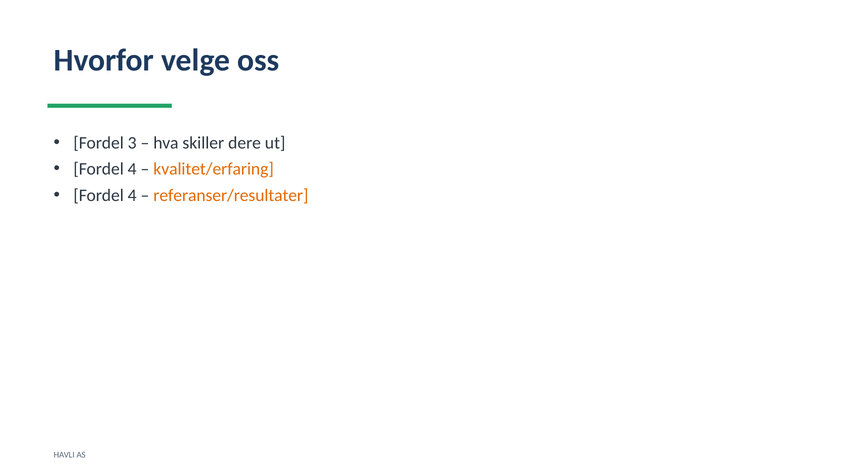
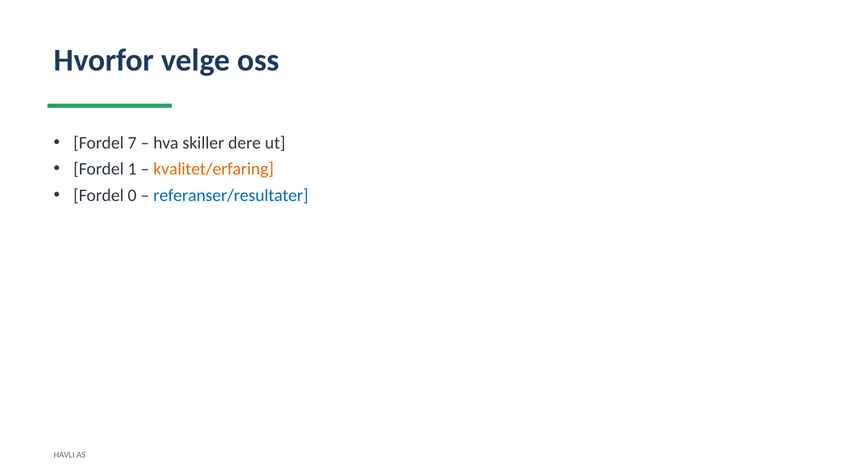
3: 3 -> 7 (132, 143)
4: 4 -> 1 (132, 169)
4: 4 -> 0 (132, 195)
referanser/resultater colour: orange -> blue (231, 195)
